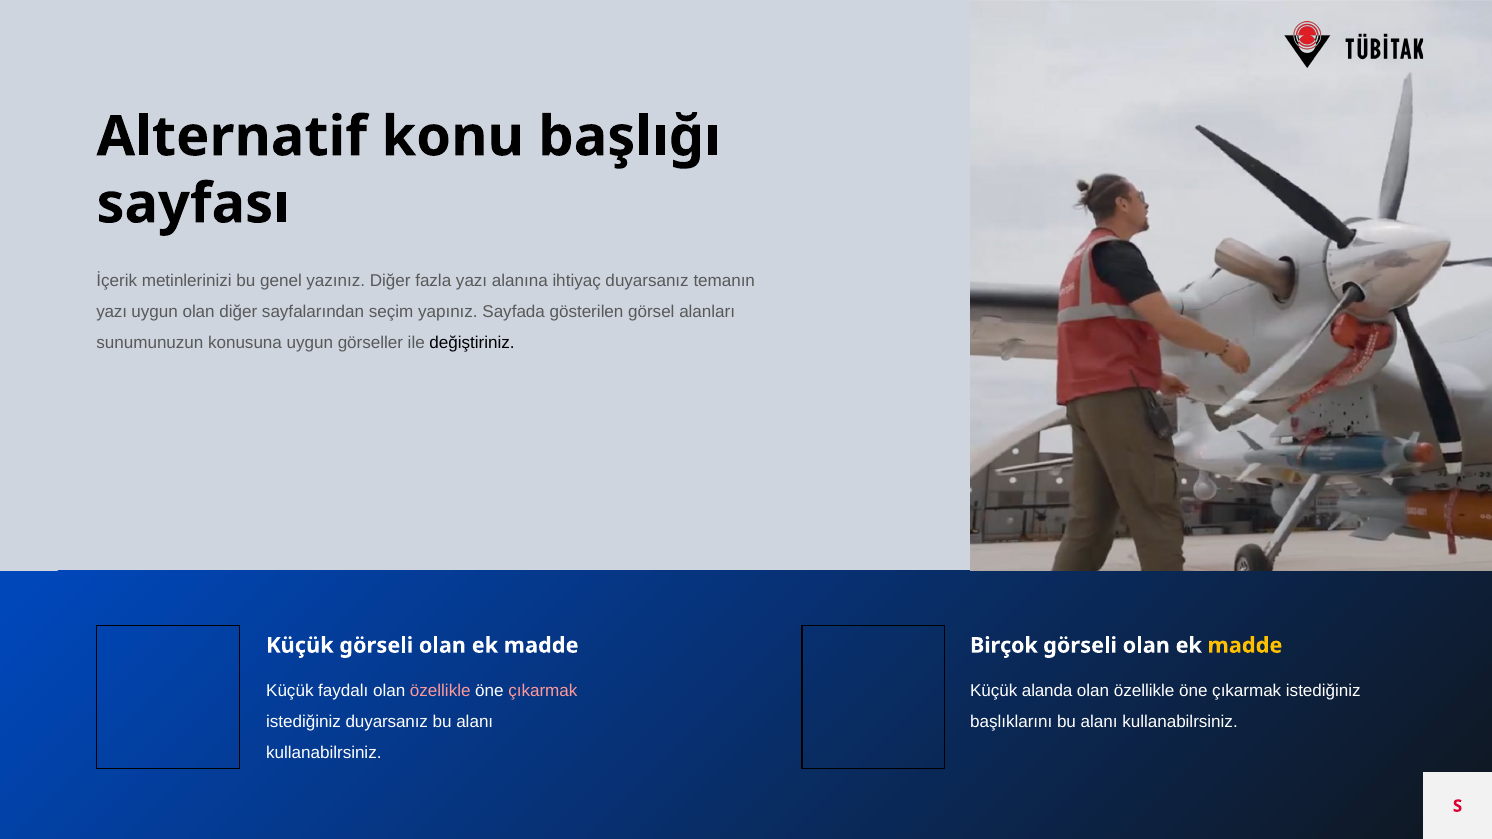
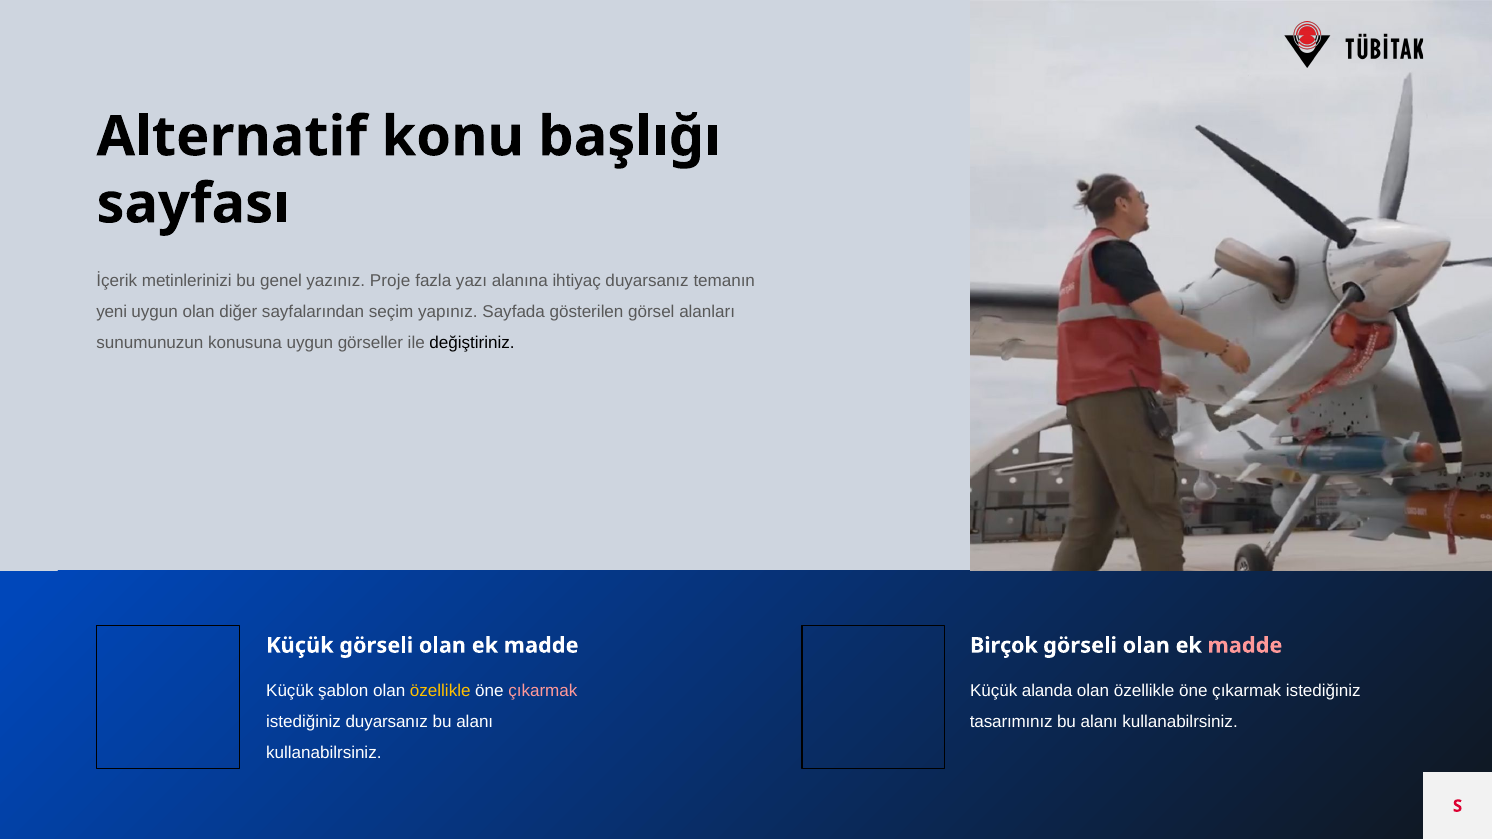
yazınız Diğer: Diğer -> Proje (390, 281)
yazı: yazı -> yeni (112, 312)
madde colour: yellow -> pink (1245, 646)
faydalı: faydalı -> şablon (343, 691)
özellikle colour: pink -> yellow (440, 691)
başlıklarını: başlıklarını -> tasarımınız (1011, 722)
